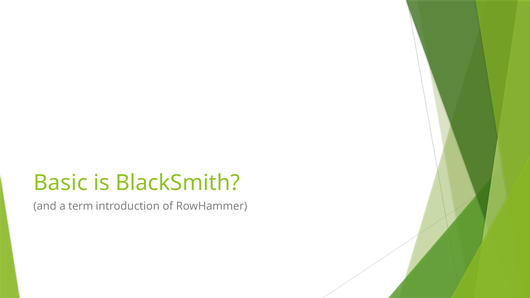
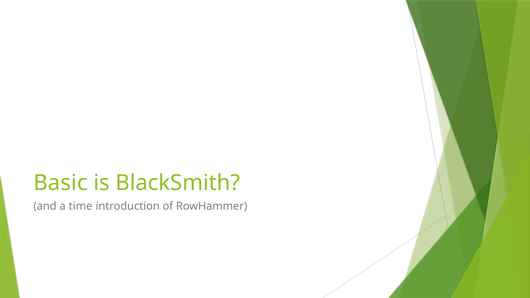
term: term -> time (81, 206)
